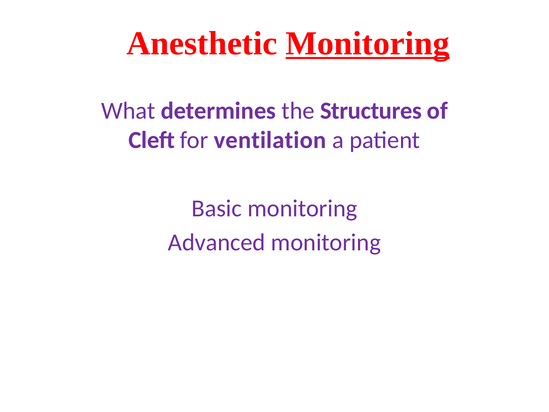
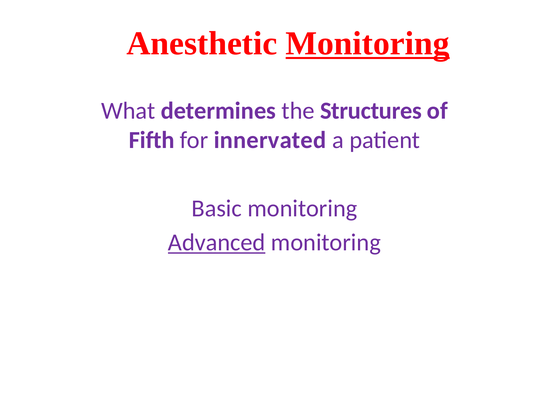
Cleft: Cleft -> Fifth (152, 140)
ventilation: ventilation -> innervated (270, 140)
Advanced underline: none -> present (217, 242)
